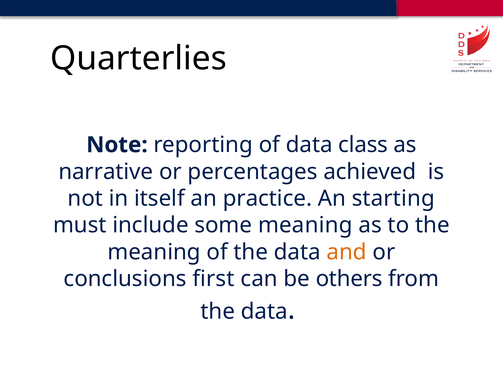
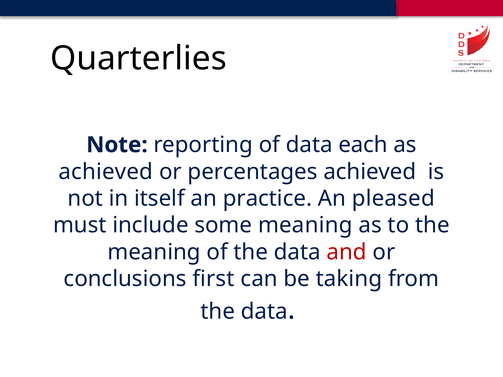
class: class -> each (363, 145)
narrative: narrative -> achieved (106, 172)
starting: starting -> pleased (393, 199)
and colour: orange -> red (347, 252)
others: others -> taking (349, 279)
